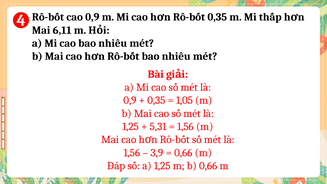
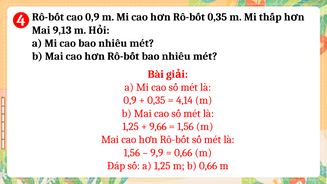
6,11: 6,11 -> 9,13 (62, 30)
1,05: 1,05 -> 4,14 (184, 100)
5,31: 5,31 -> 9,66 (158, 127)
3,9: 3,9 -> 9,9 (157, 153)
